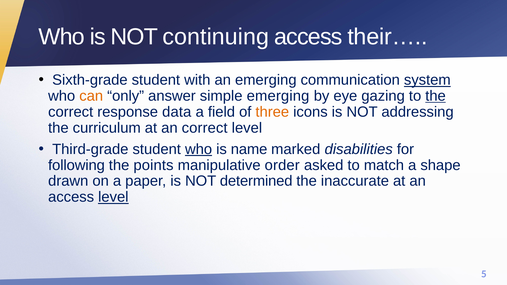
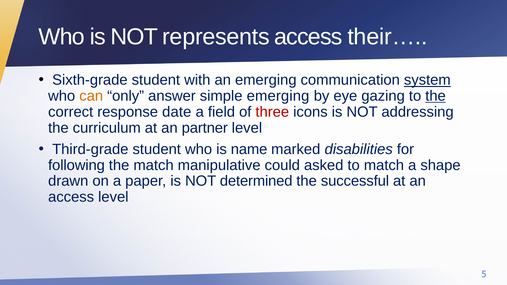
continuing: continuing -> represents (216, 37)
data: data -> date (177, 112)
three colour: orange -> red (272, 112)
an correct: correct -> partner (205, 128)
who underline: present -> none (199, 149)
the points: points -> match (154, 165)
order: order -> could (282, 165)
inaccurate: inaccurate -> successful (355, 181)
level underline: present -> none (113, 197)
